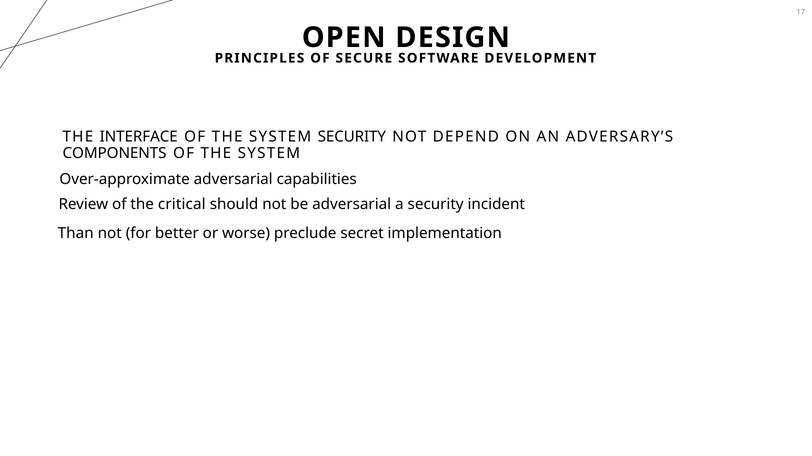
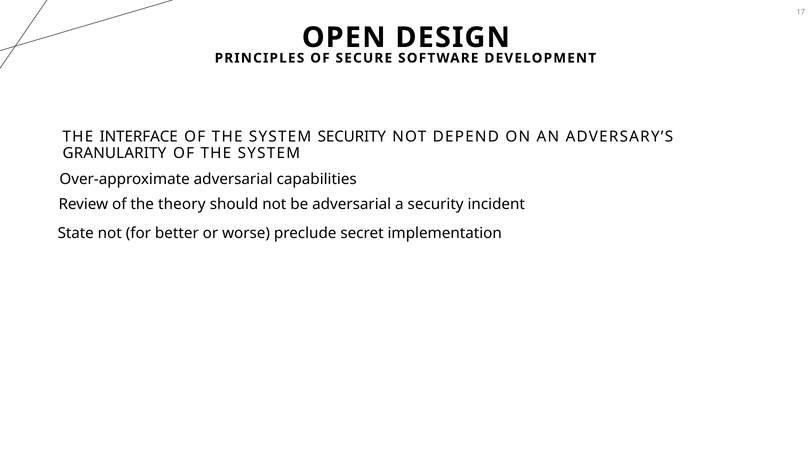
COMPONENTS: COMPONENTS -> GRANULARITY (114, 153)
critical: critical -> theory (182, 205)
Than: Than -> State (76, 233)
